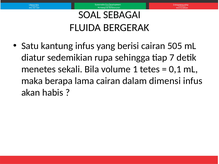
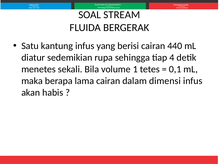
SEBAGAI: SEBAGAI -> STREAM (122, 15)
505: 505 -> 440 (175, 46)
7: 7 -> 4 (172, 58)
